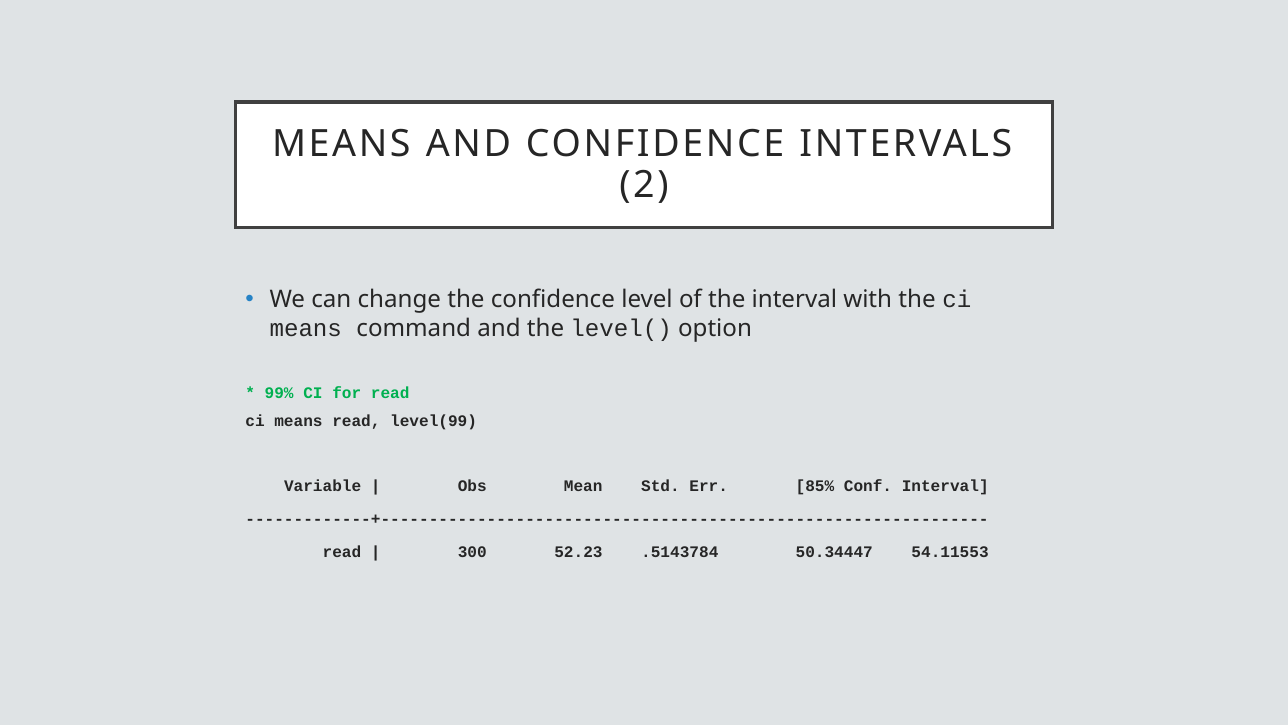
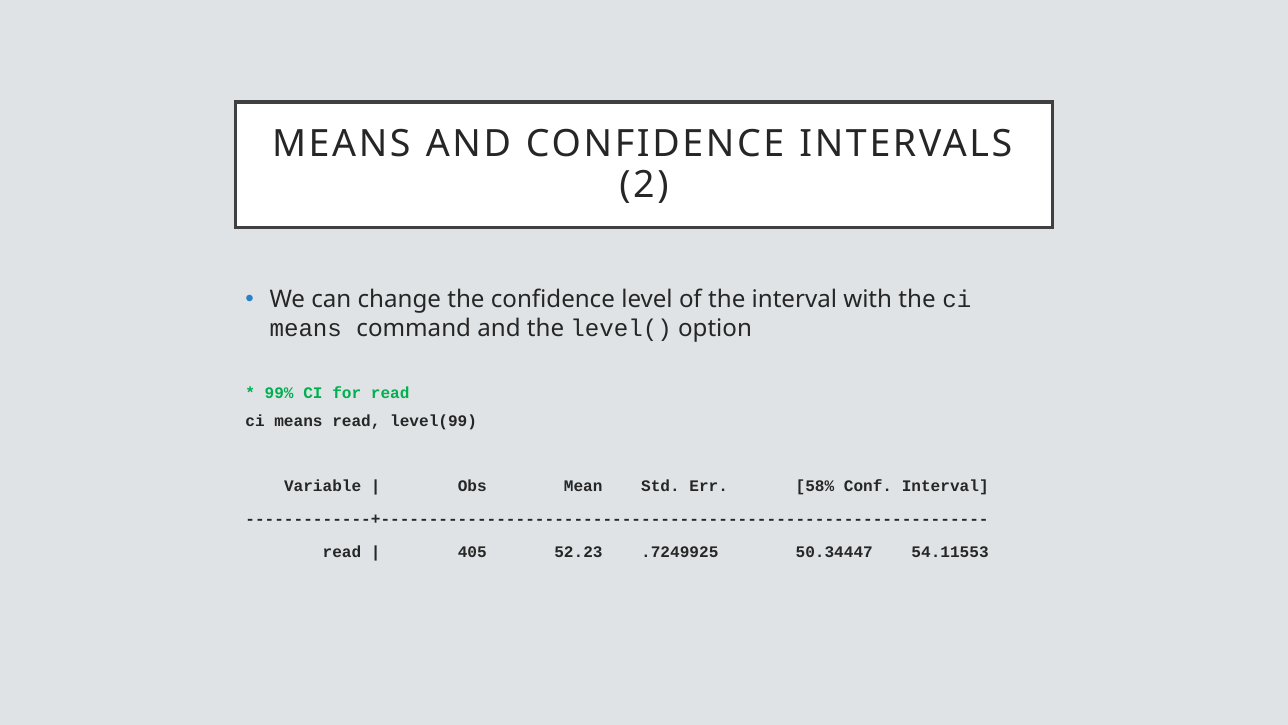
85%: 85% -> 58% (815, 486)
300: 300 -> 405 (472, 551)
.5143784: .5143784 -> .7249925 (680, 551)
